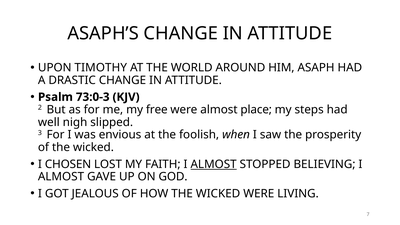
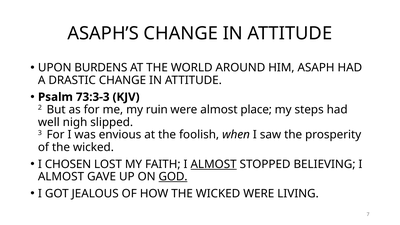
TIMOTHY: TIMOTHY -> BURDENS (101, 68)
73:0-3: 73:0-3 -> 73:3-3 (93, 97)
free: free -> ruin (157, 110)
GOD underline: none -> present (173, 177)
